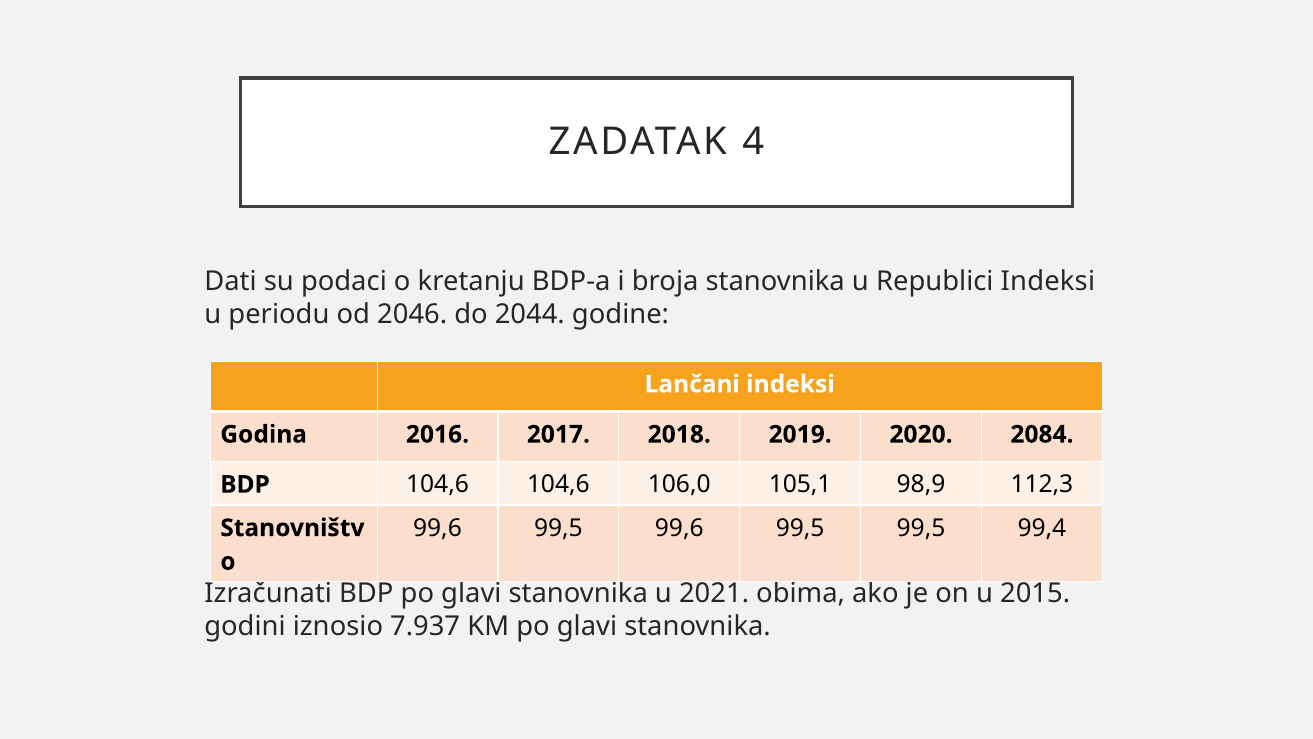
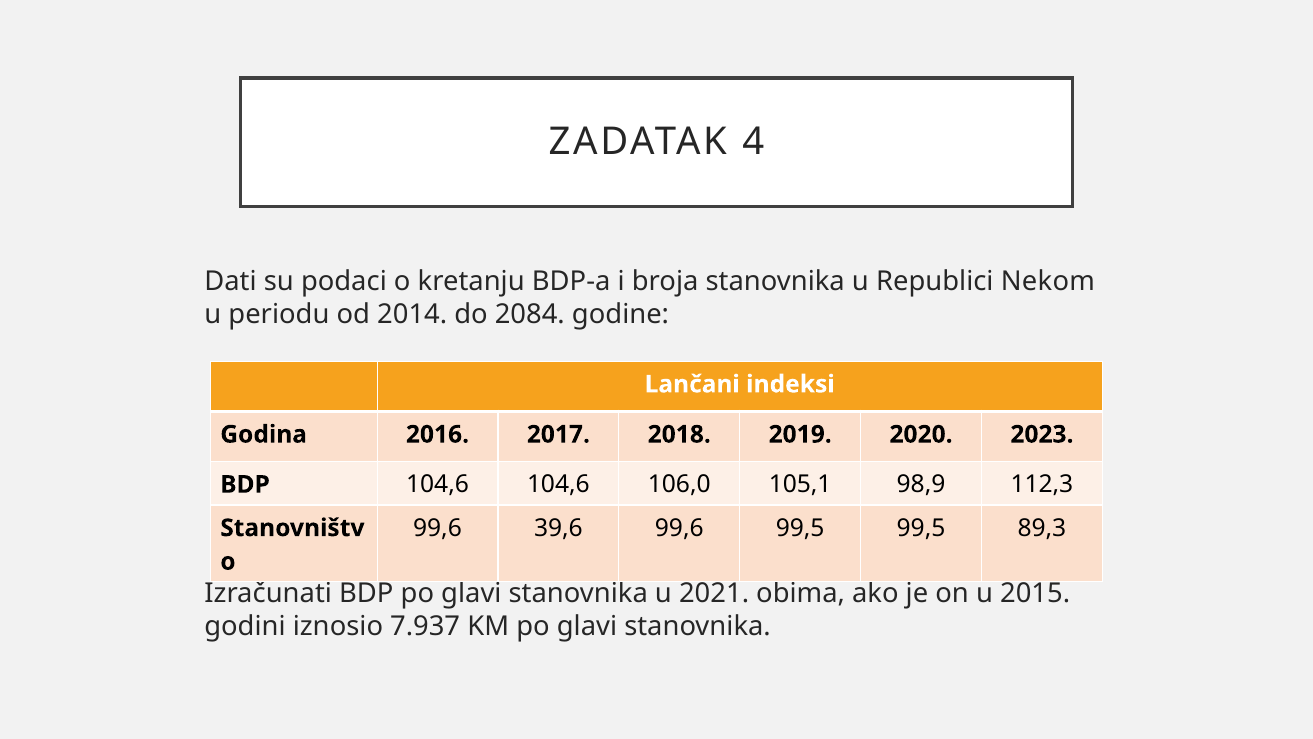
Republici Indeksi: Indeksi -> Nekom (1048, 281)
2046: 2046 -> 2014 (412, 314)
2044: 2044 -> 2084 (530, 314)
2084: 2084 -> 2023 (1042, 434)
99,5: 99,5 -> 39,6 (558, 528)
99,4: 99,4 -> 89,3 (1042, 528)
